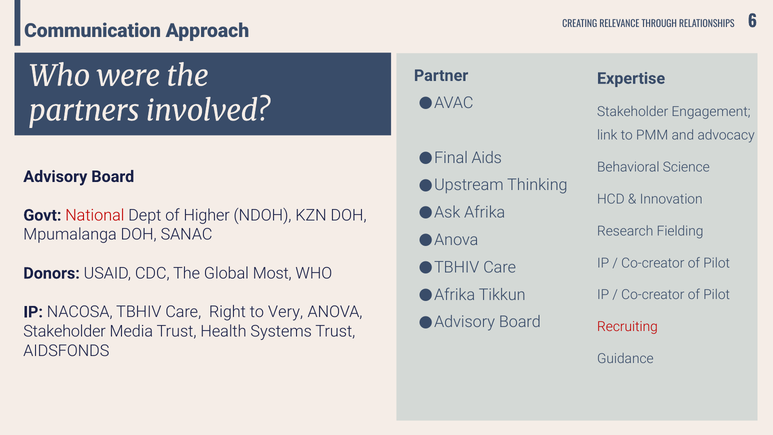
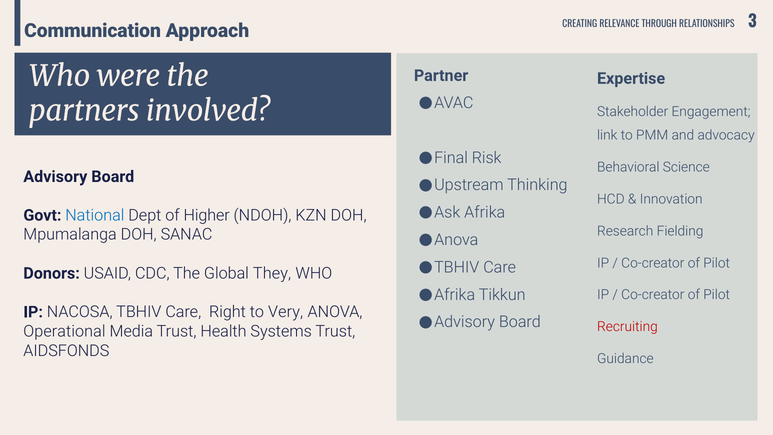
6: 6 -> 3 (752, 22)
Aids: Aids -> Risk (487, 158)
National colour: red -> blue (95, 215)
Most: Most -> They (272, 273)
Stakeholder: Stakeholder -> Operational (64, 331)
